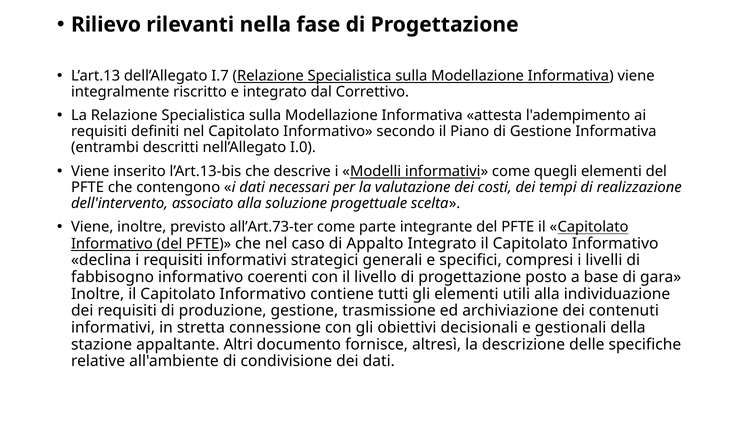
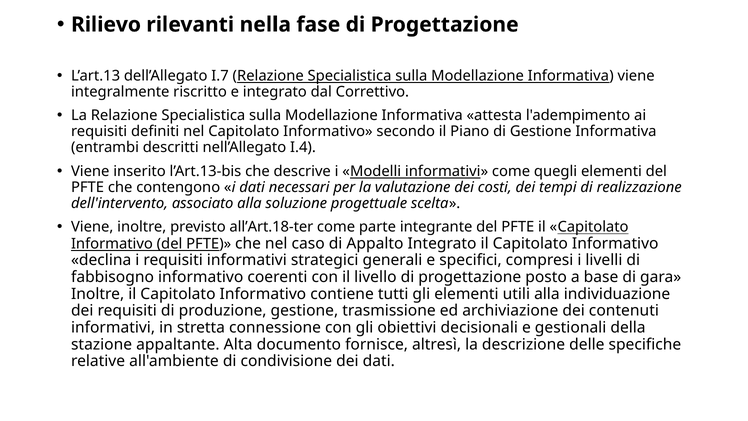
I.0: I.0 -> I.4 (303, 147)
all’Art.73-ter: all’Art.73-ter -> all’Art.18-ter (271, 227)
Altri: Altri -> Alta (238, 344)
